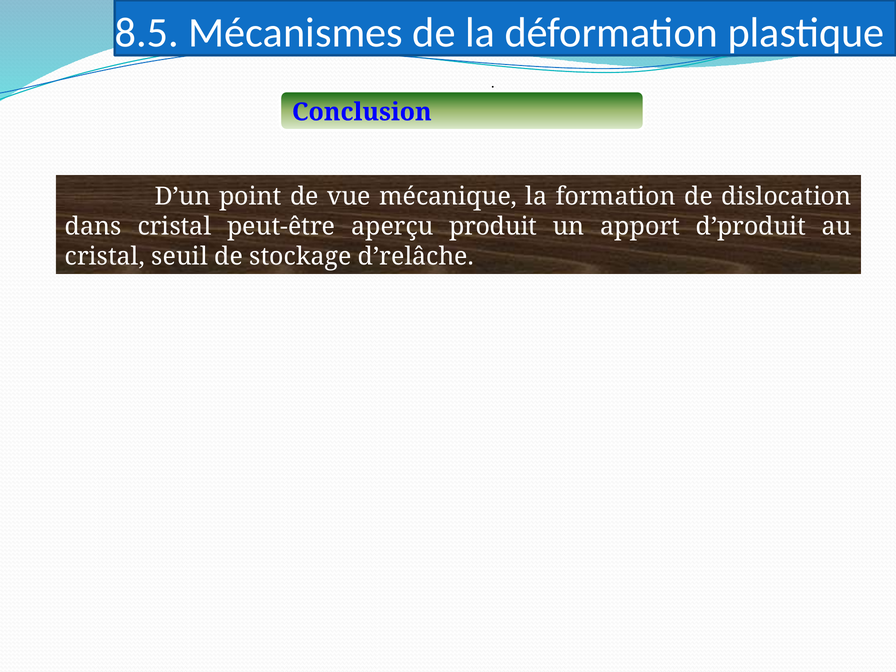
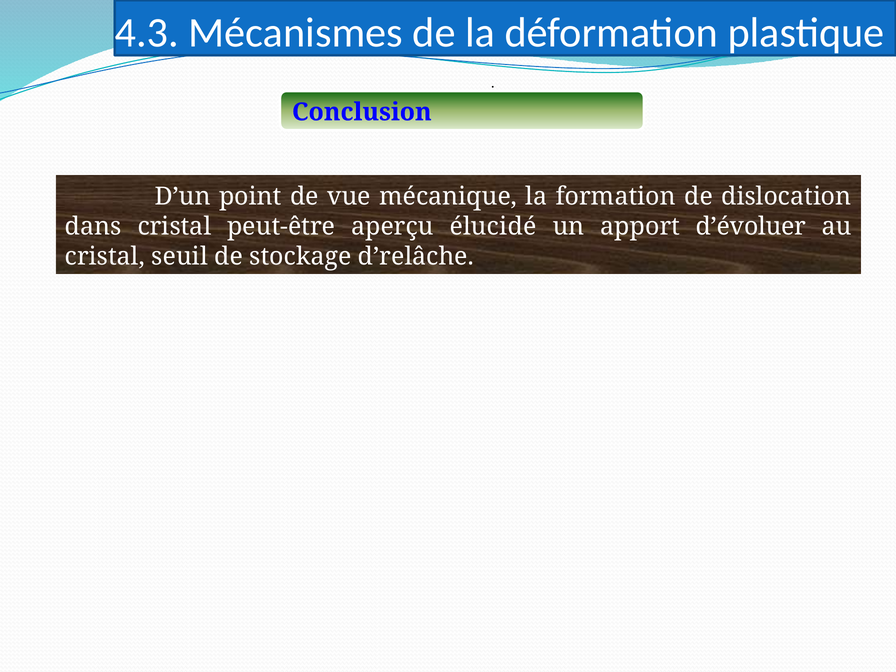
8.5: 8.5 -> 4.3 (147, 33)
produit: produit -> élucidé (493, 226)
d’produit: d’produit -> d’évoluer (751, 226)
